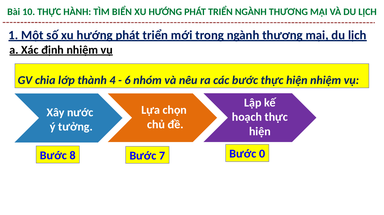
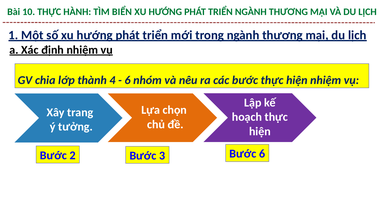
nước: nước -> trang (80, 112)
8: 8 -> 2 (73, 155)
7: 7 -> 3 (162, 156)
Bước 0: 0 -> 6 (262, 154)
